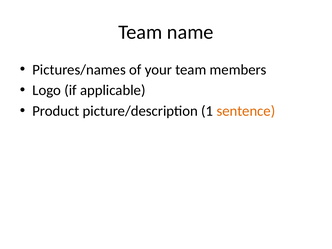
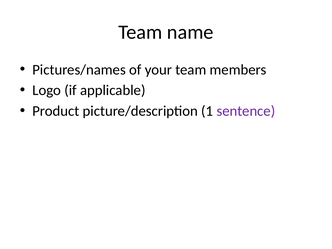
sentence colour: orange -> purple (246, 111)
